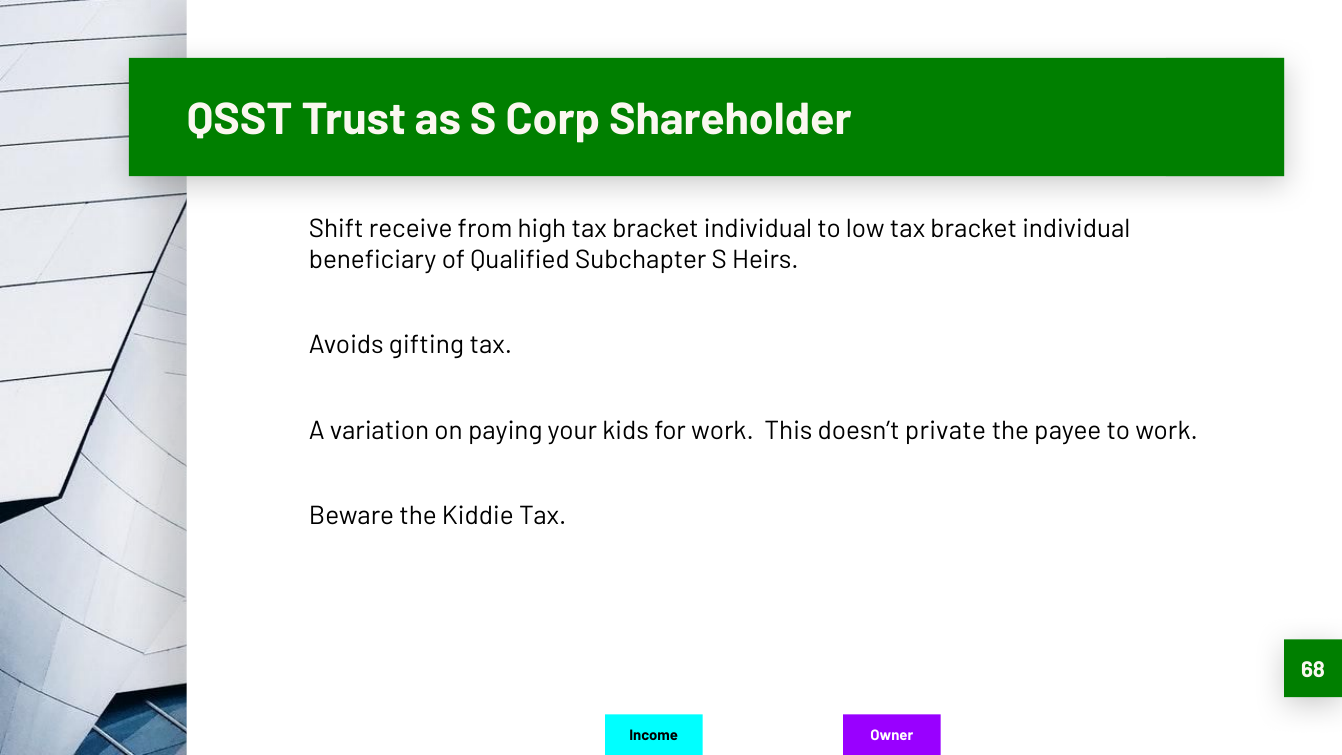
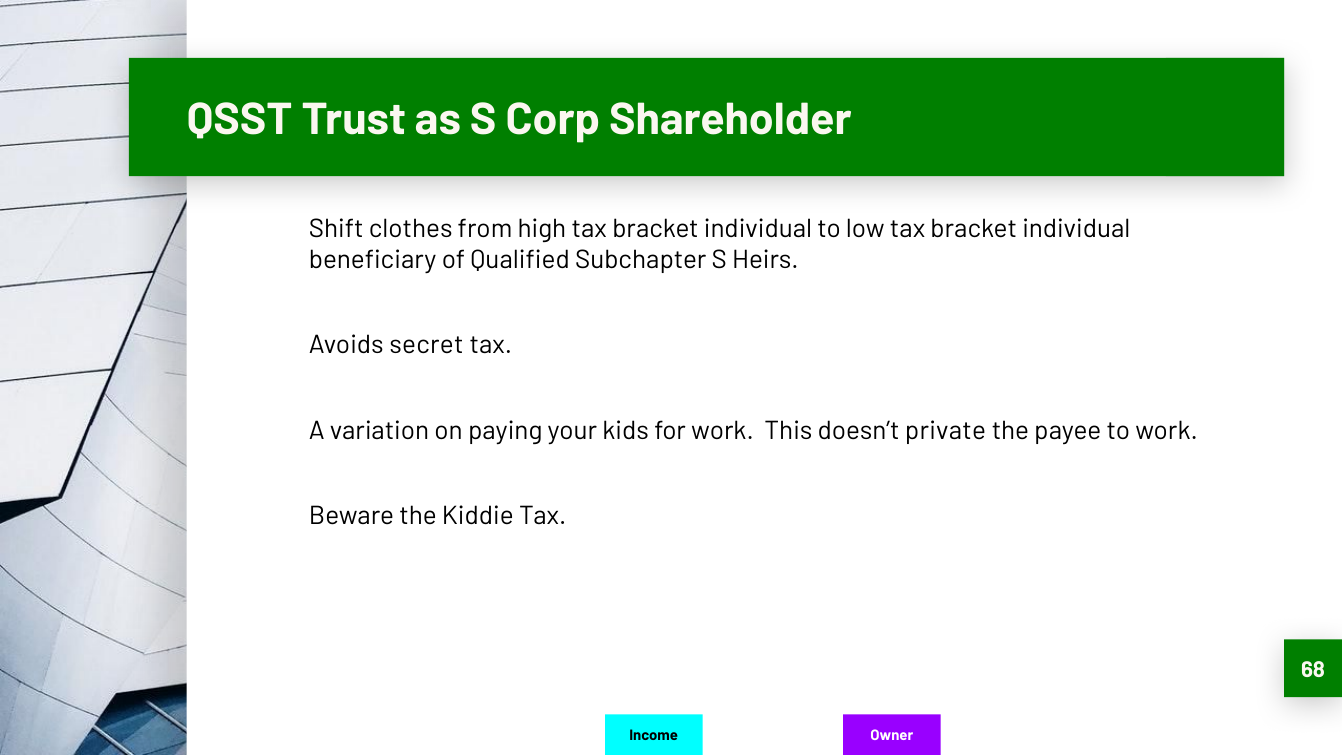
receive: receive -> clothes (411, 229)
gifting: gifting -> secret (426, 345)
